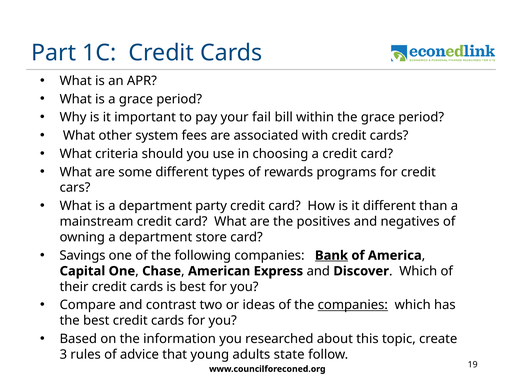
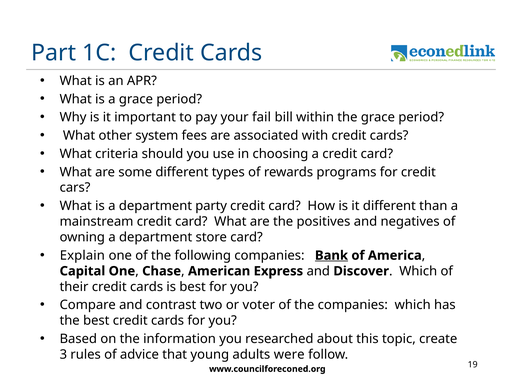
Savings: Savings -> Explain (82, 256)
ideas: ideas -> voter (259, 305)
companies underline: present -> none (353, 305)
state: state -> were (289, 355)
